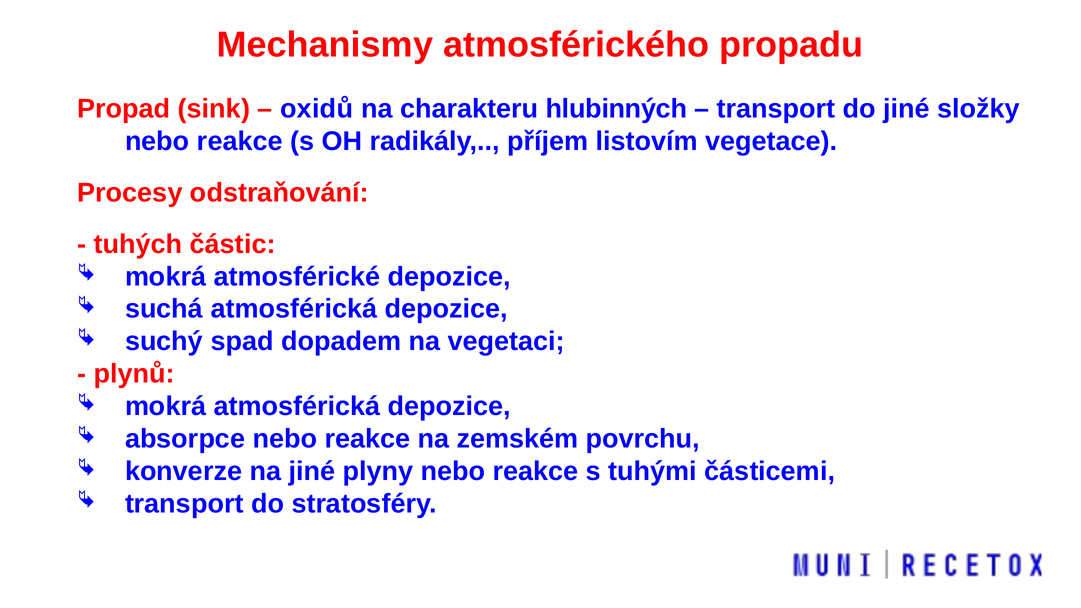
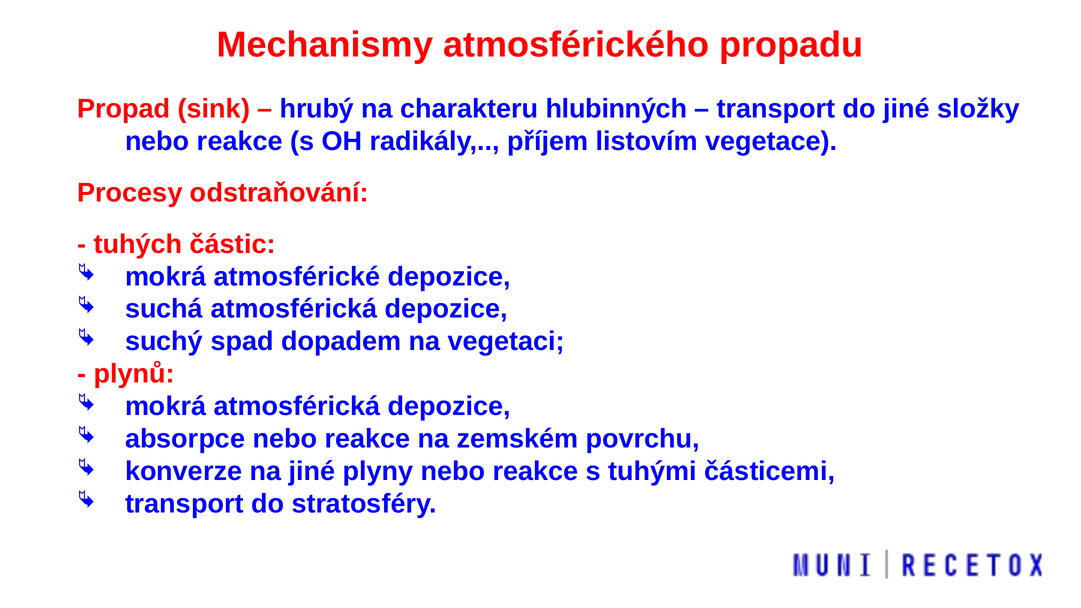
oxidů: oxidů -> hrubý (317, 109)
